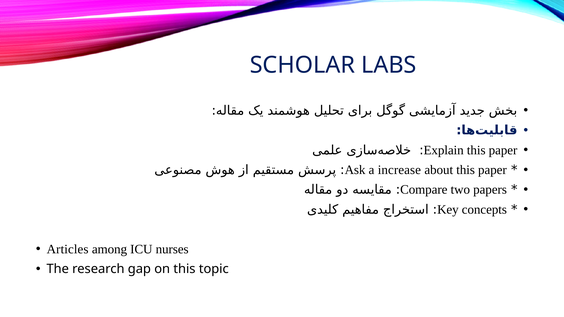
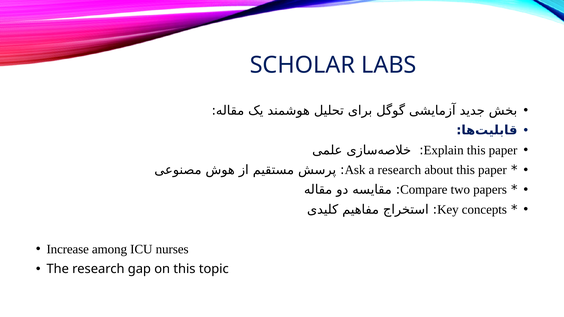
a increase: increase -> research (399, 170)
Articles: Articles -> Increase (68, 249)
